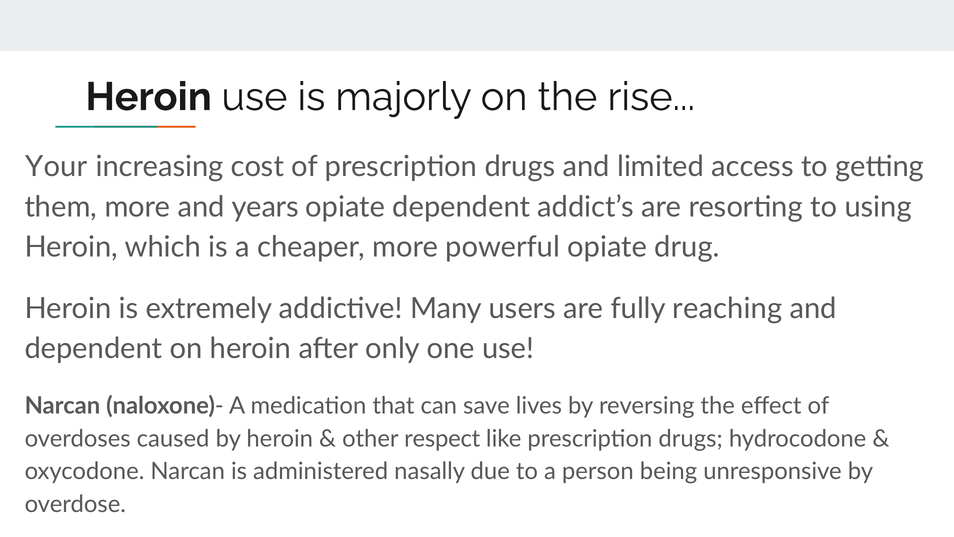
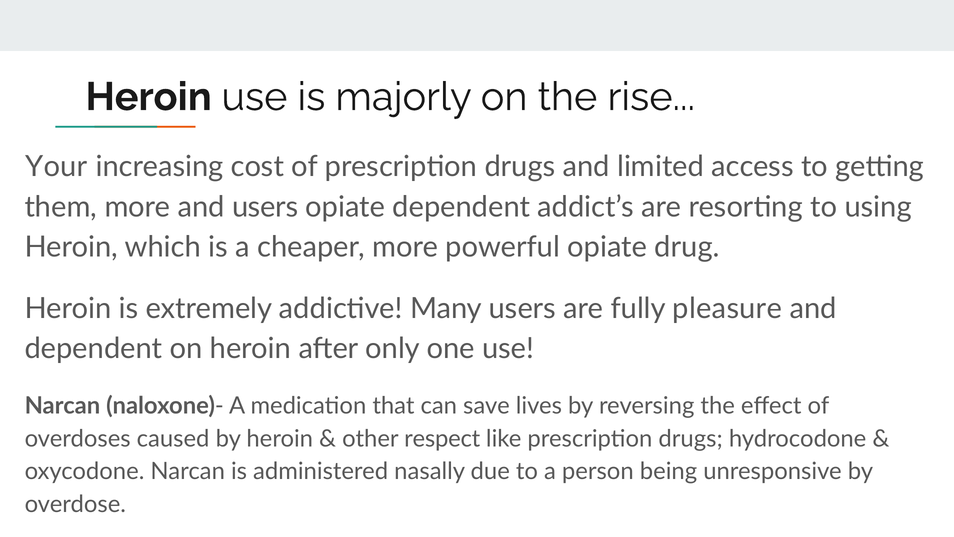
and years: years -> users (265, 207)
reaching: reaching -> pleasure (727, 308)
